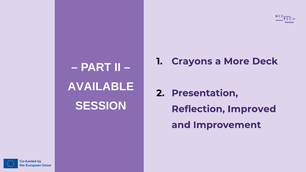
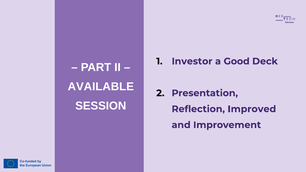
Crayons: Crayons -> Investor (192, 61)
More: More -> Good (237, 61)
